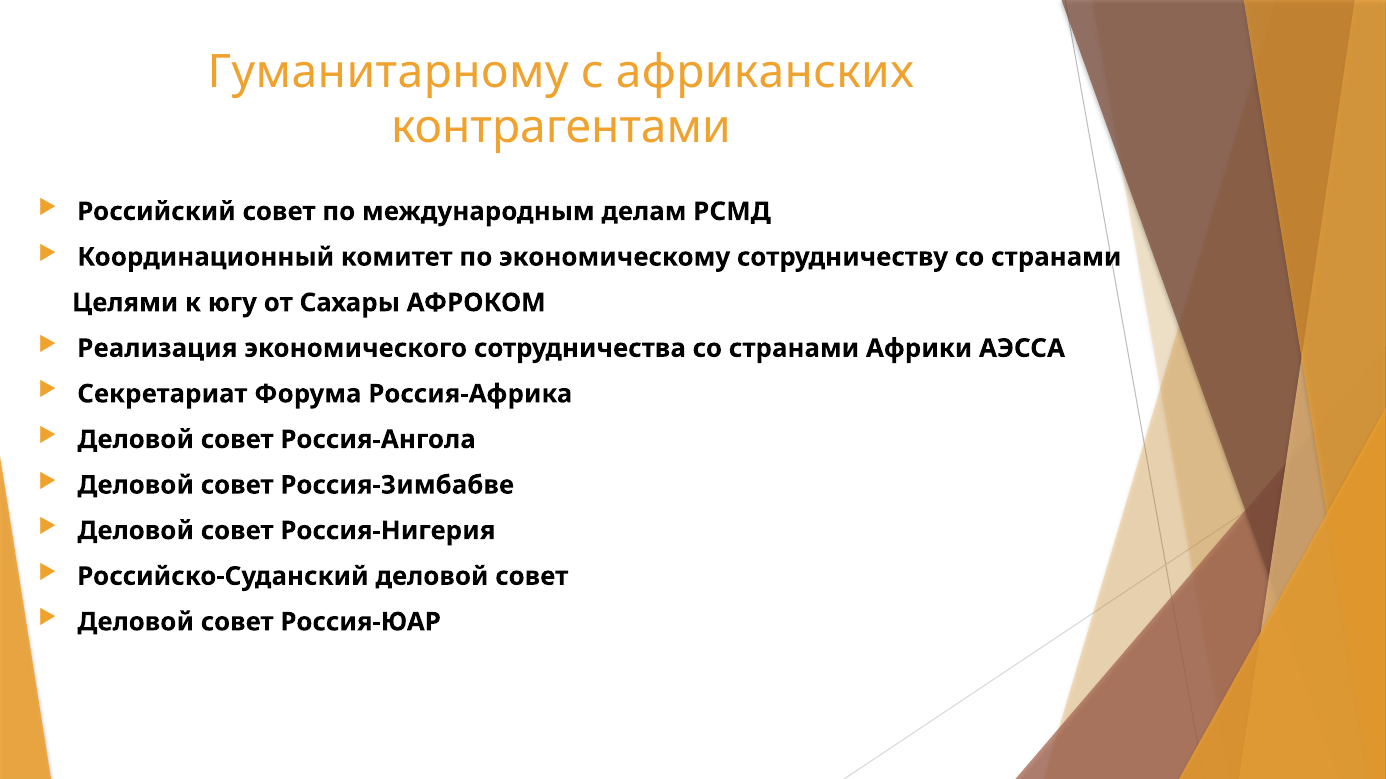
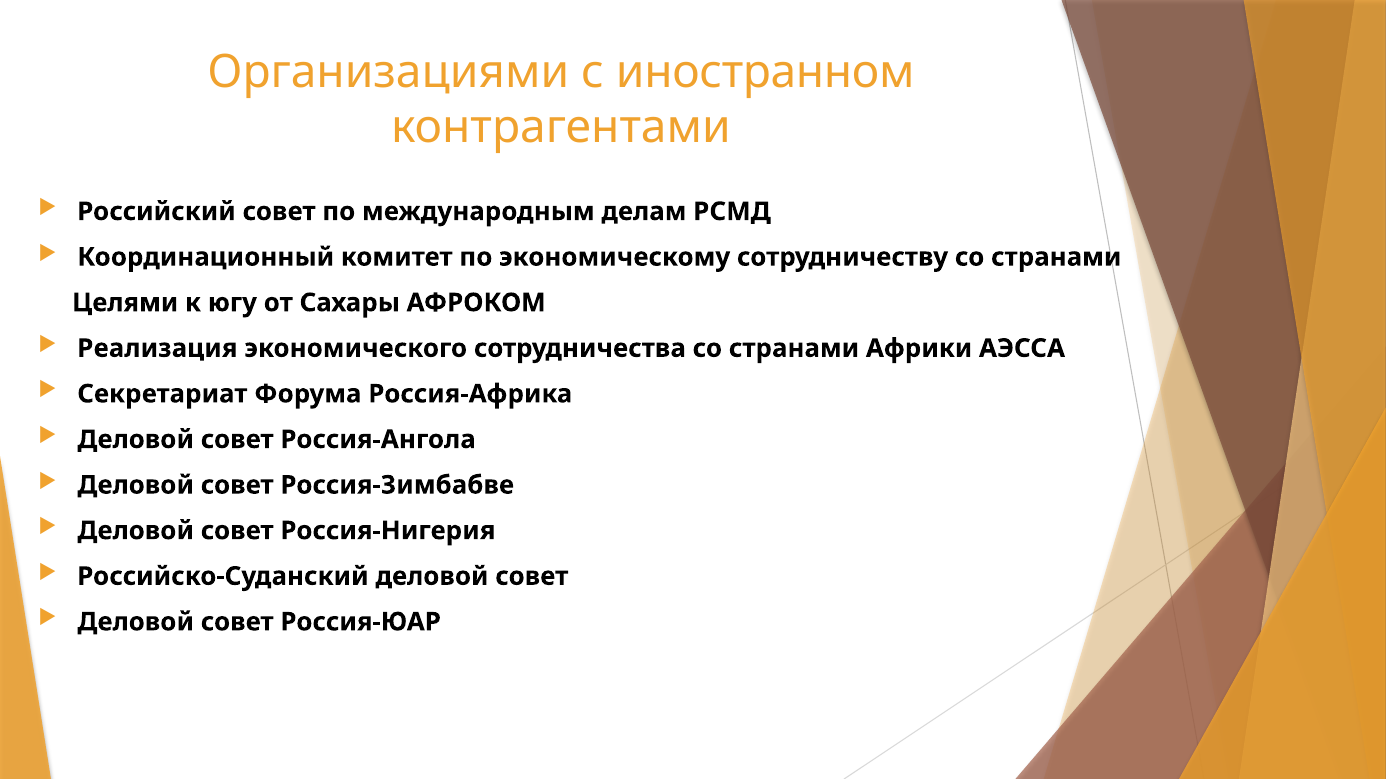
Гуманитарному: Гуманитарному -> Организациями (388, 72)
африканских: африканских -> иностранном (765, 72)
